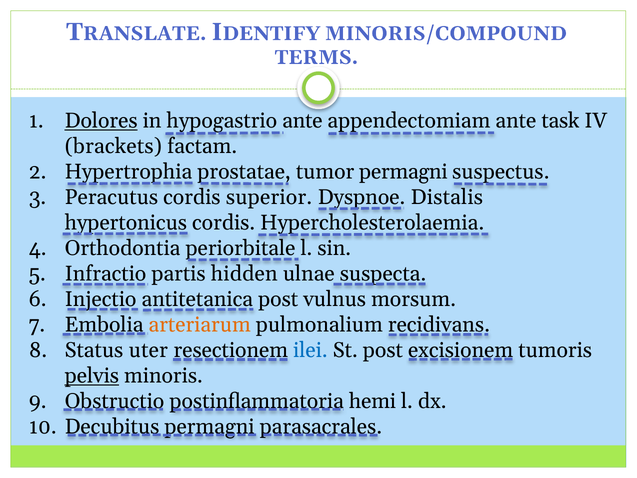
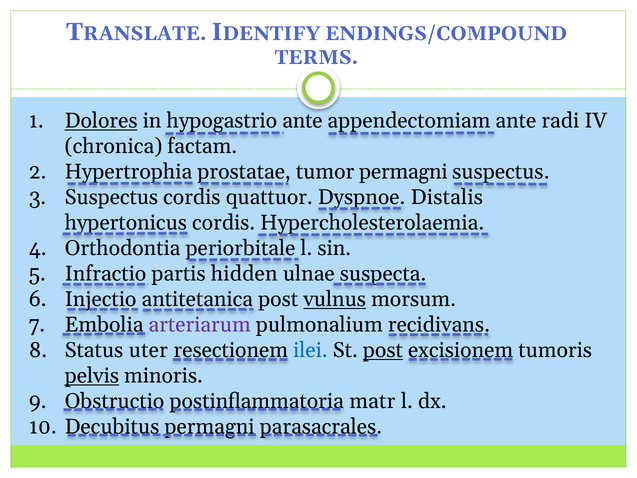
MINORIS/COMPOUND: MINORIS/COMPOUND -> ENDINGS/COMPOUND (446, 34)
task: task -> radi (560, 121)
brackets: brackets -> chronica (113, 146)
Peracutus: Peracutus -> Suspectus (111, 197)
superior: superior -> quattuor (269, 197)
vulnus underline: none -> present (335, 299)
arteriarum colour: orange -> purple (200, 325)
post underline: none -> present (383, 350)
hemi: hemi -> matr (372, 401)
